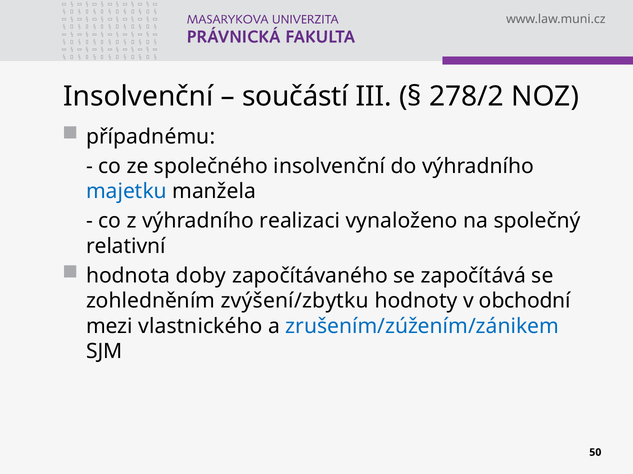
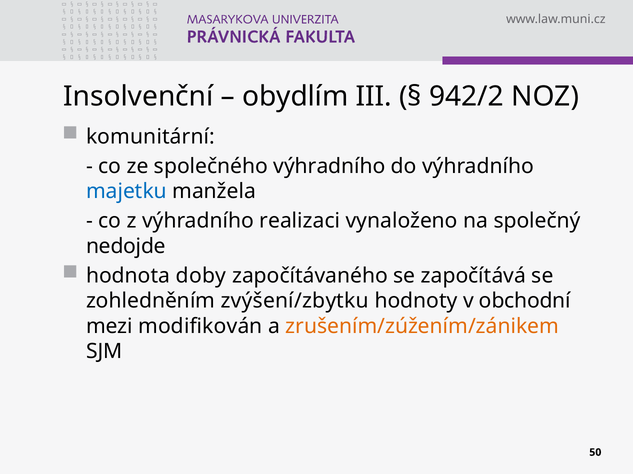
součástí: součástí -> obydlím (295, 97)
278/2: 278/2 -> 942/2 (467, 97)
případnému: případnému -> komunitární (151, 137)
společného insolvenční: insolvenční -> výhradního (329, 166)
relativní: relativní -> nedojde (126, 247)
vlastnického: vlastnického -> modifikován (200, 327)
zrušením/zúžením/zánikem colour: blue -> orange (422, 327)
